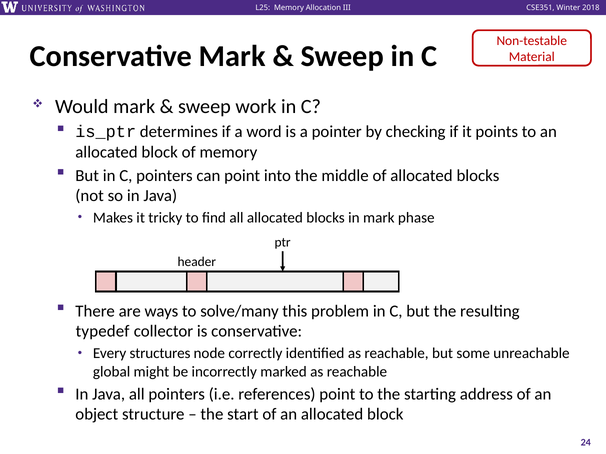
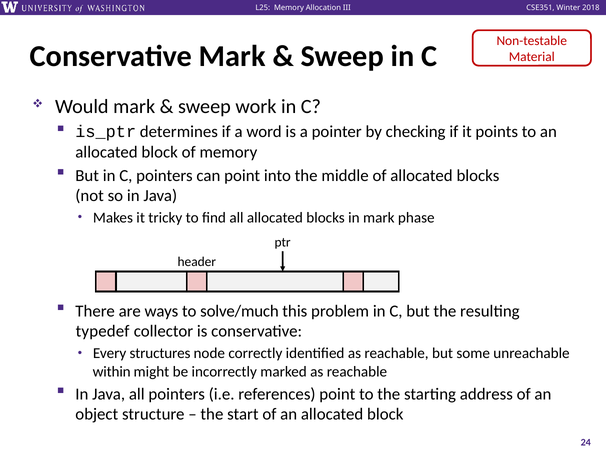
solve/many: solve/many -> solve/much (239, 311)
global: global -> within (112, 372)
